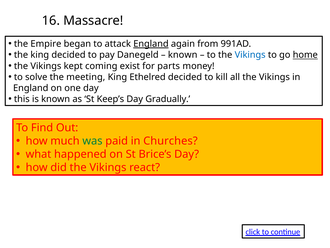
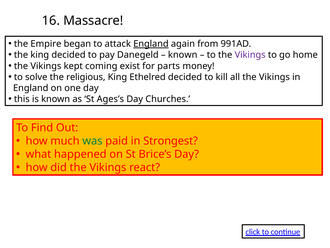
Vikings colour: blue -> purple (250, 55)
home underline: present -> none (305, 55)
meeting: meeting -> religious (86, 77)
Keep’s: Keep’s -> Ages’s (110, 99)
Gradually: Gradually -> Churches (168, 99)
Churches: Churches -> Strongest (171, 141)
